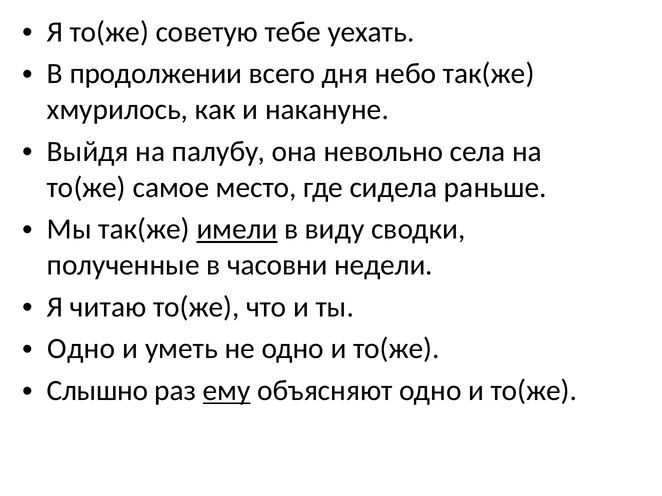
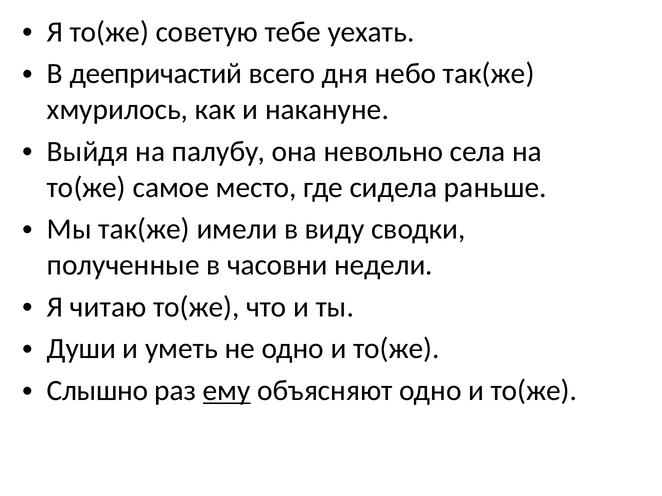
продолжении: продолжении -> деепричастий (156, 74)
имели underline: present -> none (237, 229)
Одно: Одно -> Души (81, 349)
